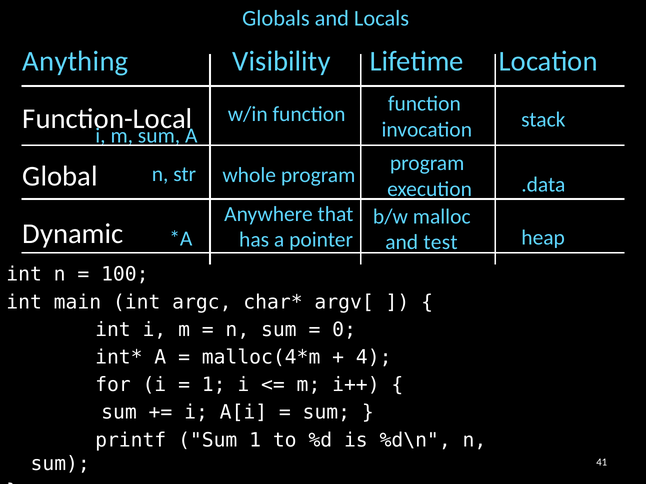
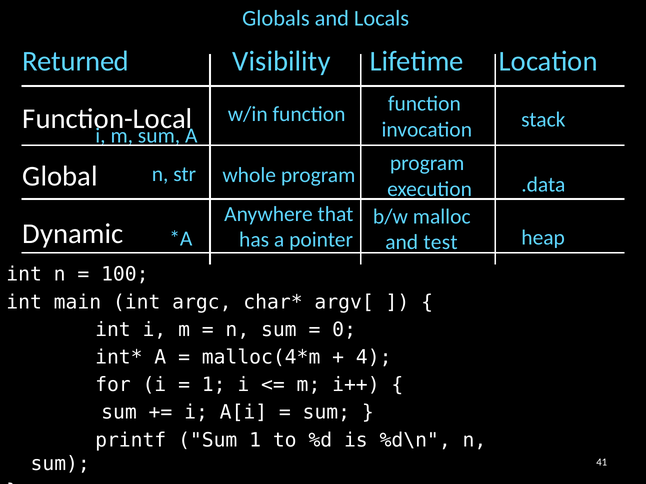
Anything: Anything -> Returned (76, 62)
